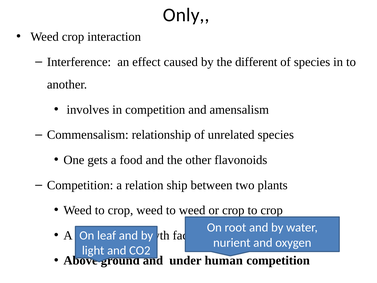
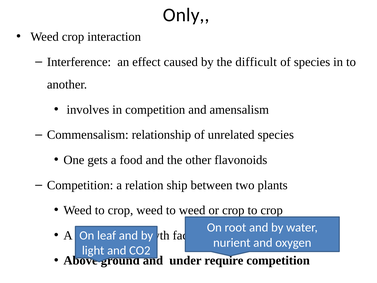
different: different -> difficult (256, 62)
human: human -> require (224, 260)
